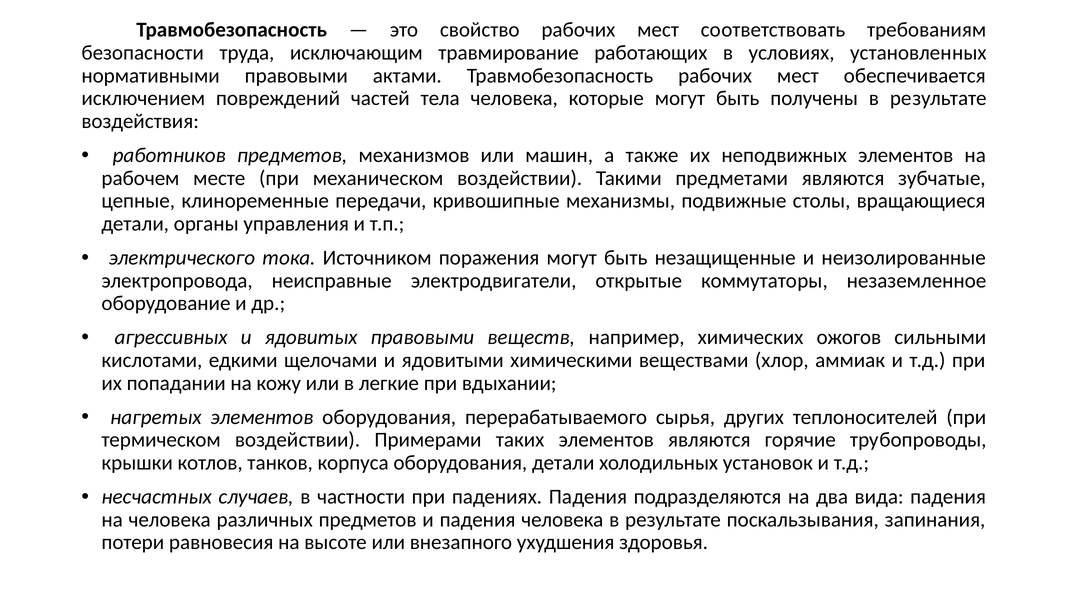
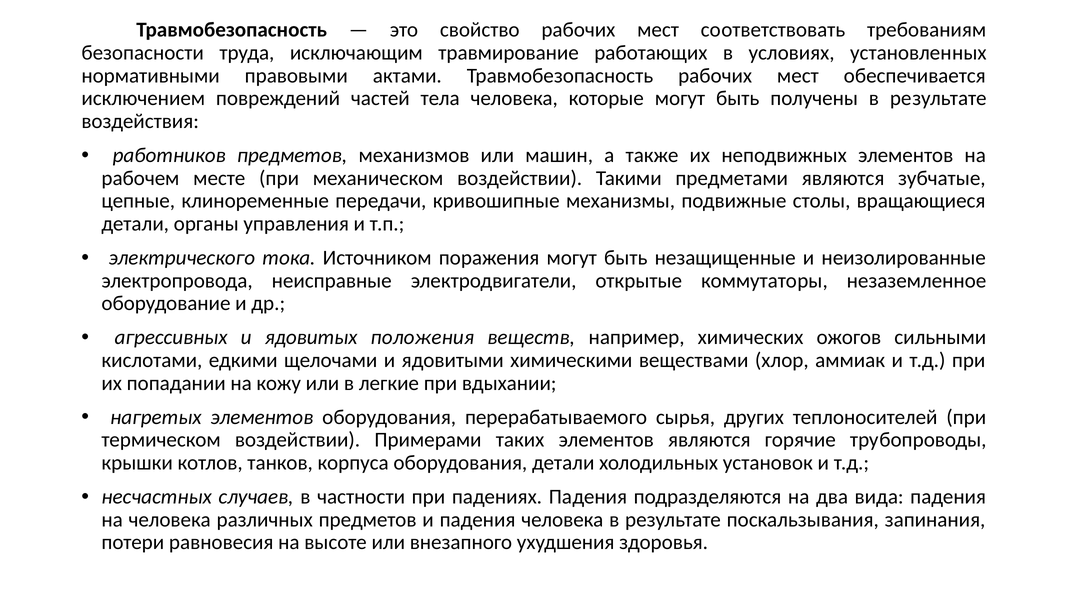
ядовитых правовыми: правовыми -> положения (422, 337)
